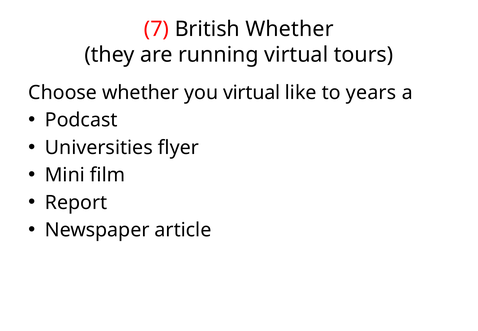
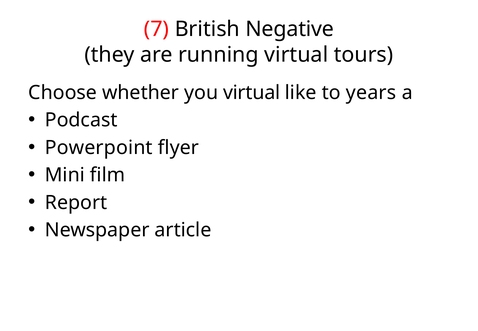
British Whether: Whether -> Negative (290, 29)
Universities: Universities -> Powerpoint (99, 148)
